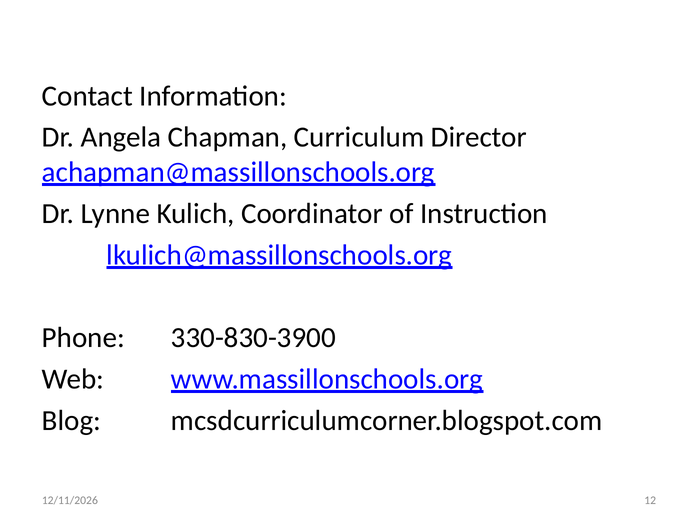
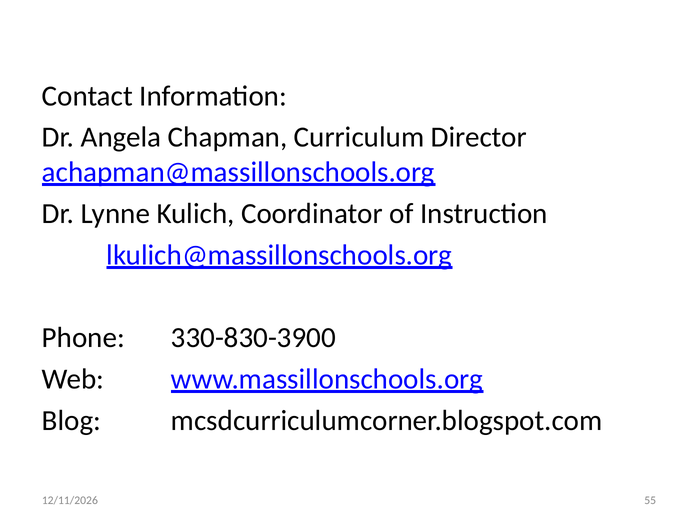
12: 12 -> 55 (650, 500)
